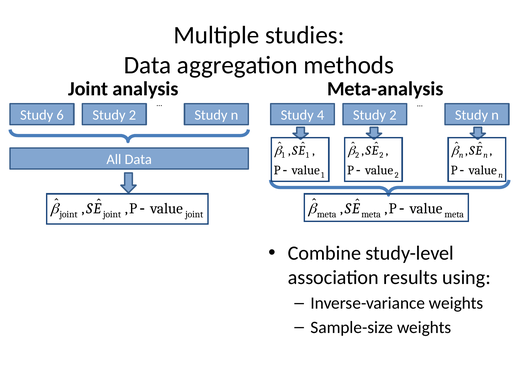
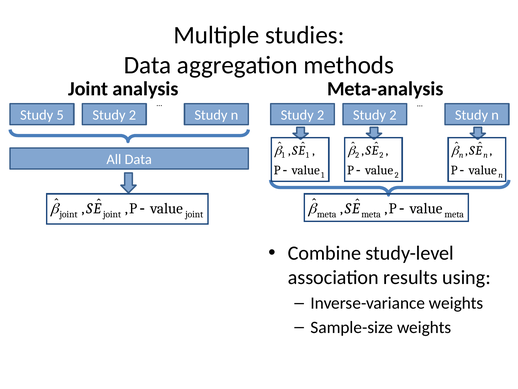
6: 6 -> 5 (60, 115)
4: 4 -> 2 (321, 115)
